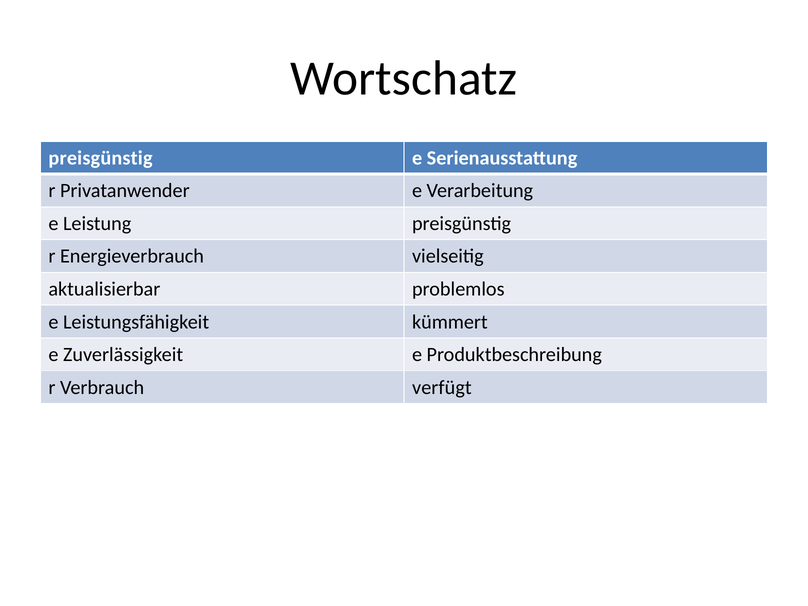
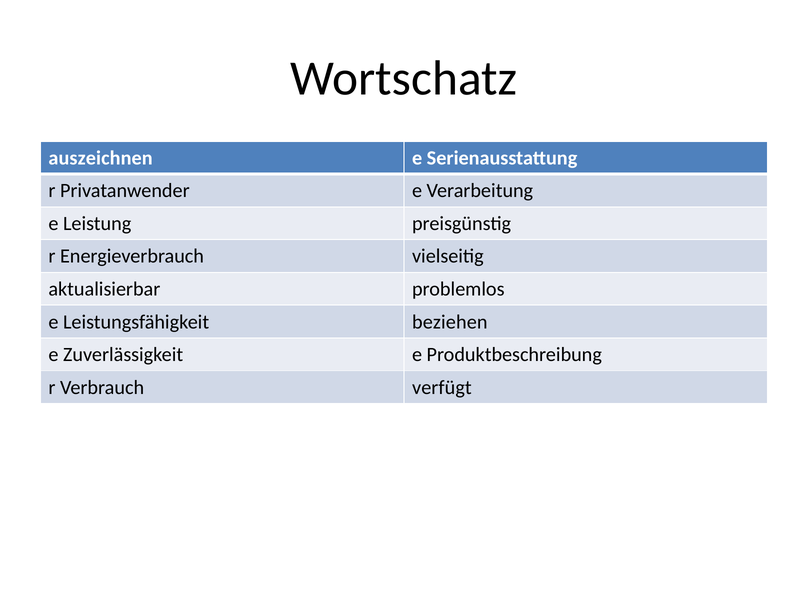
preisgünstig: preisgünstig -> auszeichnen (101, 158)
kümmert: kümmert -> beziehen (450, 322)
